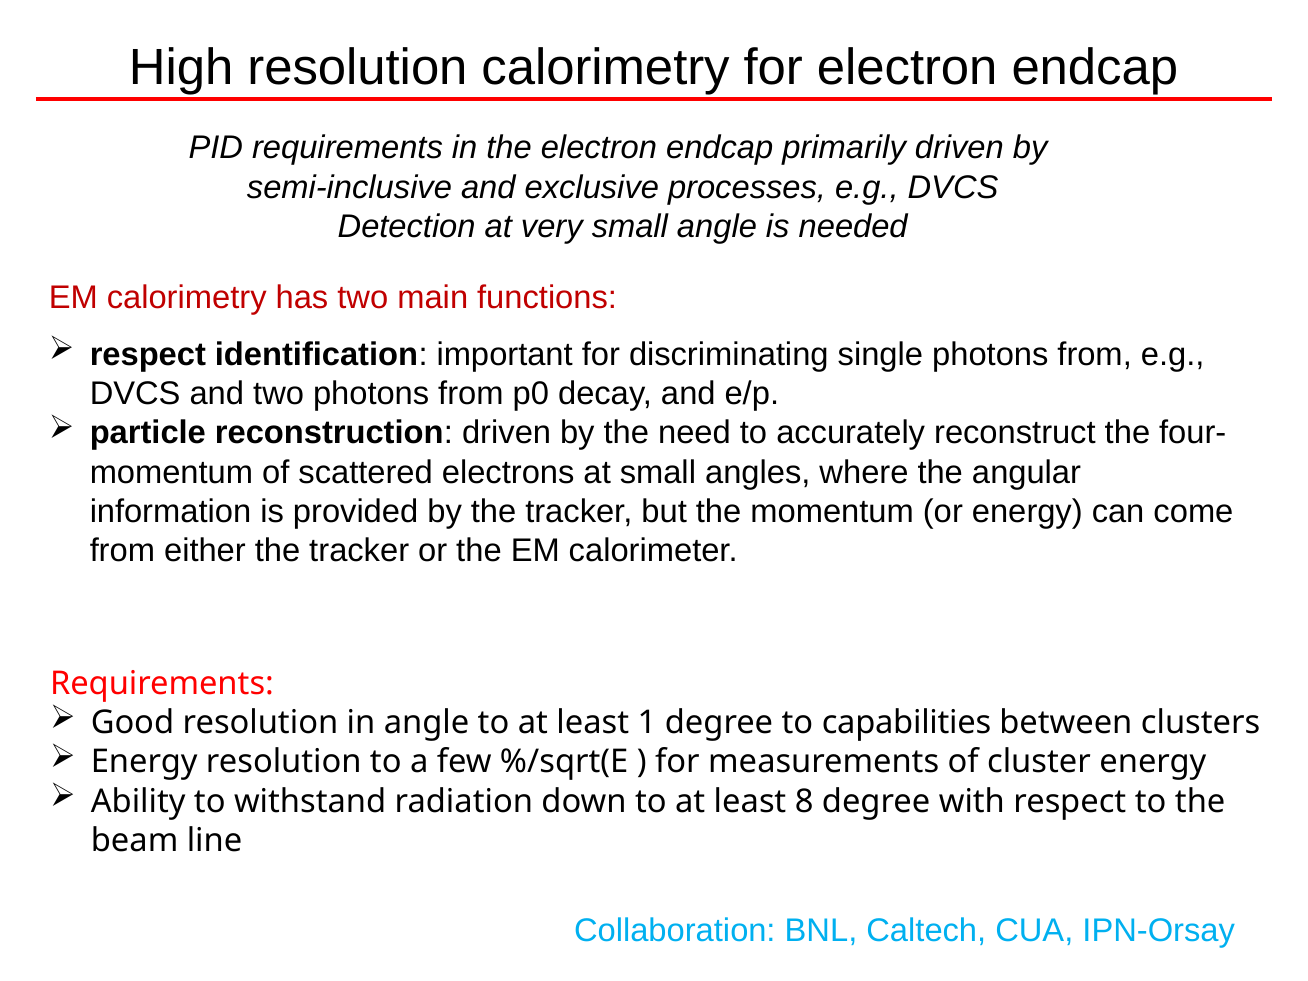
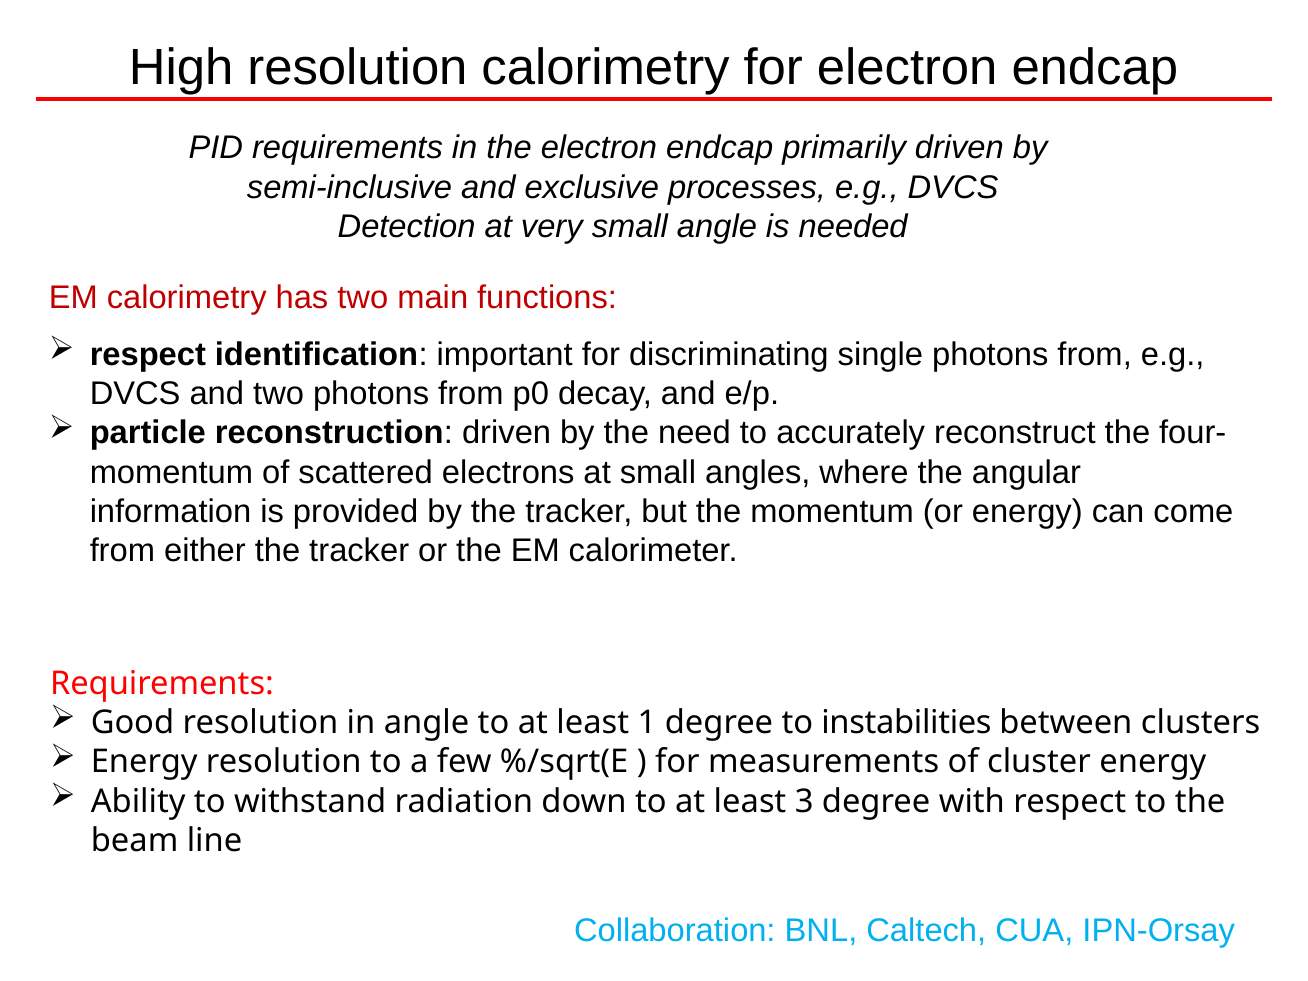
capabilities: capabilities -> instabilities (907, 723)
8: 8 -> 3 (804, 801)
